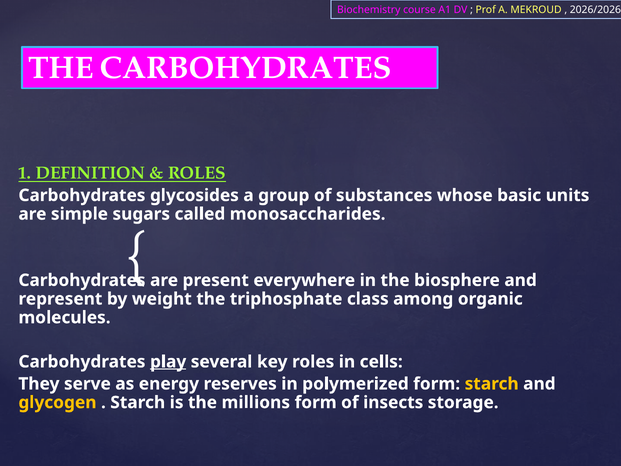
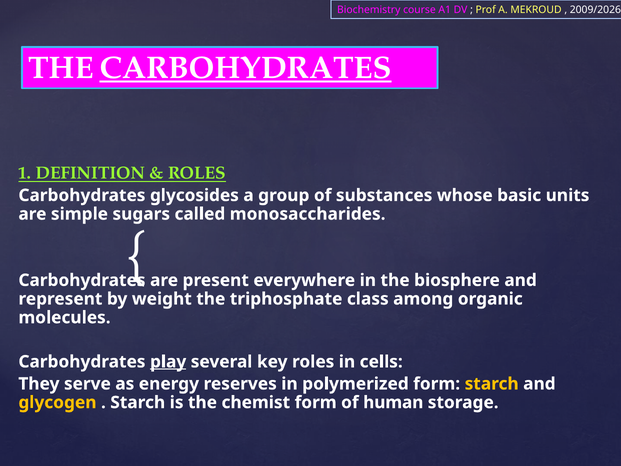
2026/2026: 2026/2026 -> 2009/2026 (595, 10)
CARBOHYDRATES underline: none -> present (246, 68)
millions: millions -> chemist (256, 402)
insects: insects -> human (393, 402)
